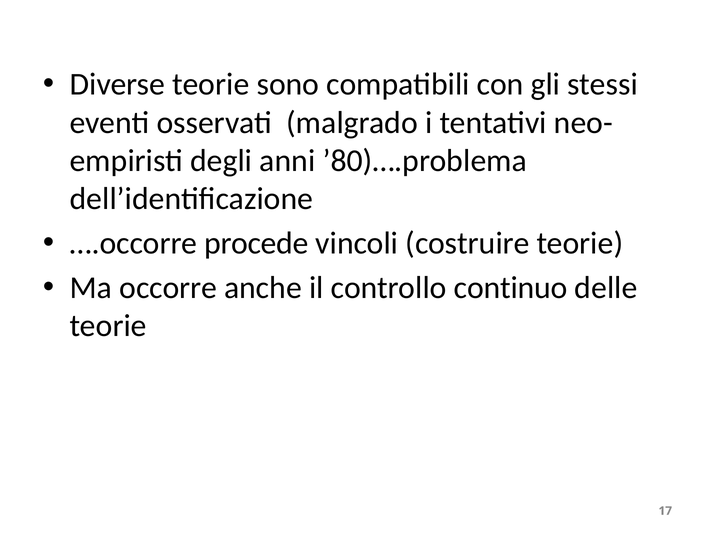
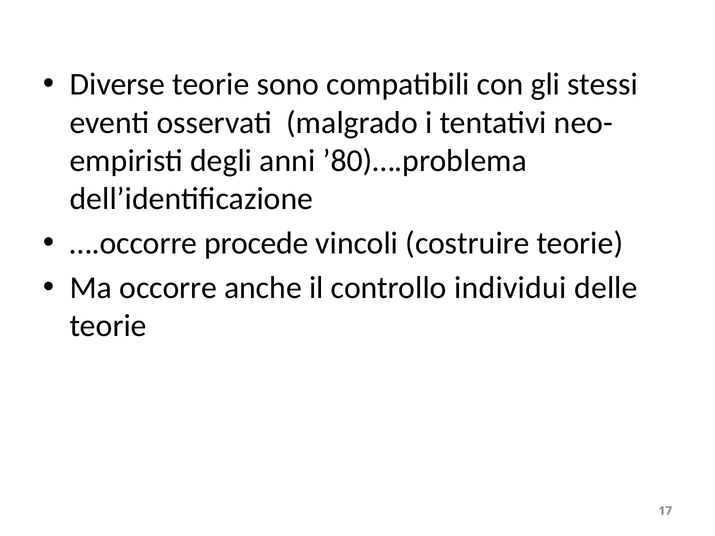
continuo: continuo -> individui (510, 288)
